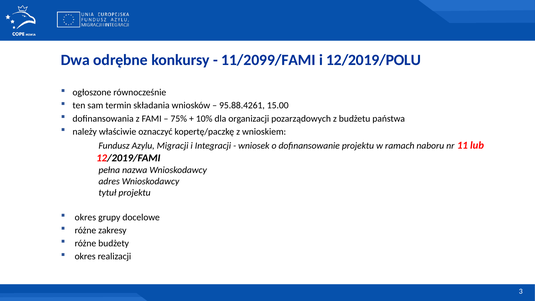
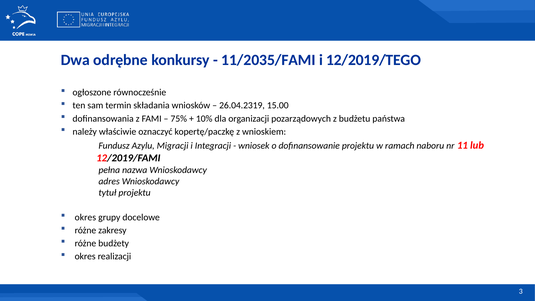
11/2099/FAMI: 11/2099/FAMI -> 11/2035/FAMI (268, 60)
12/2019/POLU: 12/2019/POLU -> 12/2019/TEGO (374, 60)
95.88.4261: 95.88.4261 -> 26.04.2319 (242, 105)
